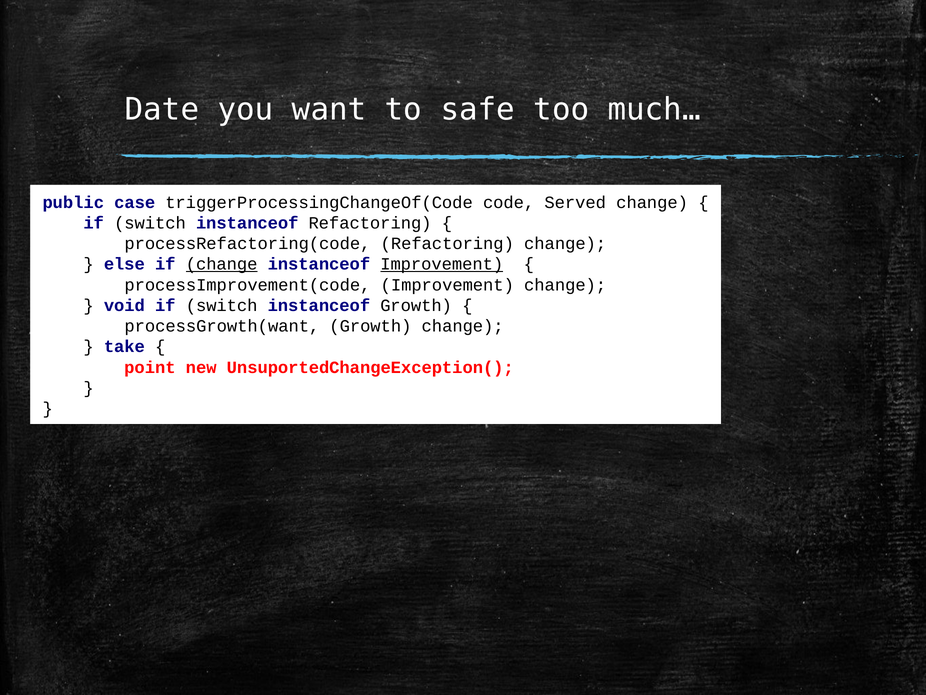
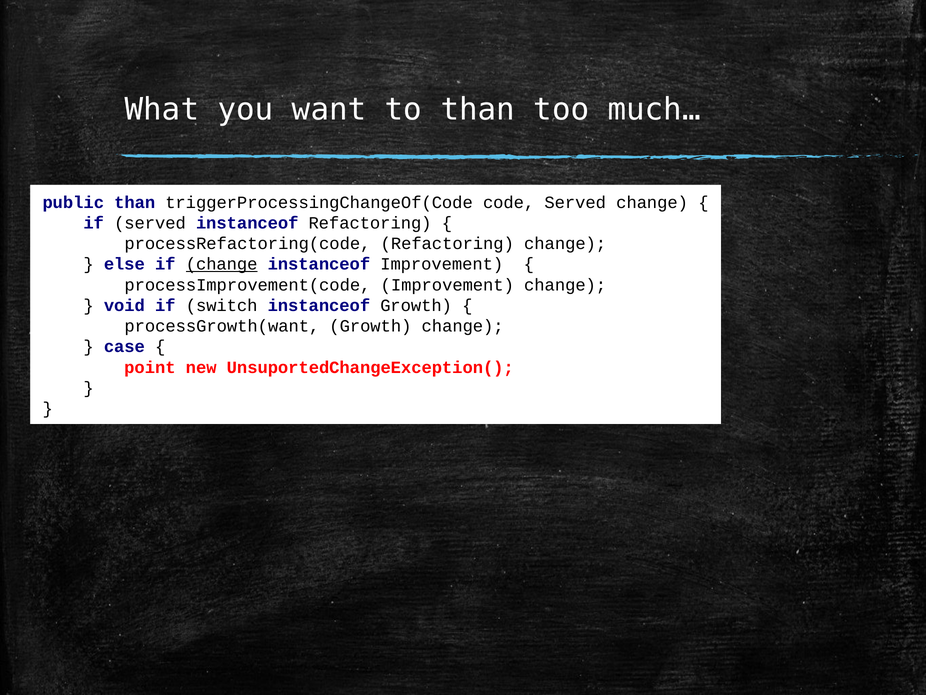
Date: Date -> What (162, 110)
to safe: safe -> than (478, 110)
public case: case -> than (135, 202)
switch: switch -> served (150, 223)
Improvement underline: present -> none (442, 264)
take: take -> case (124, 347)
